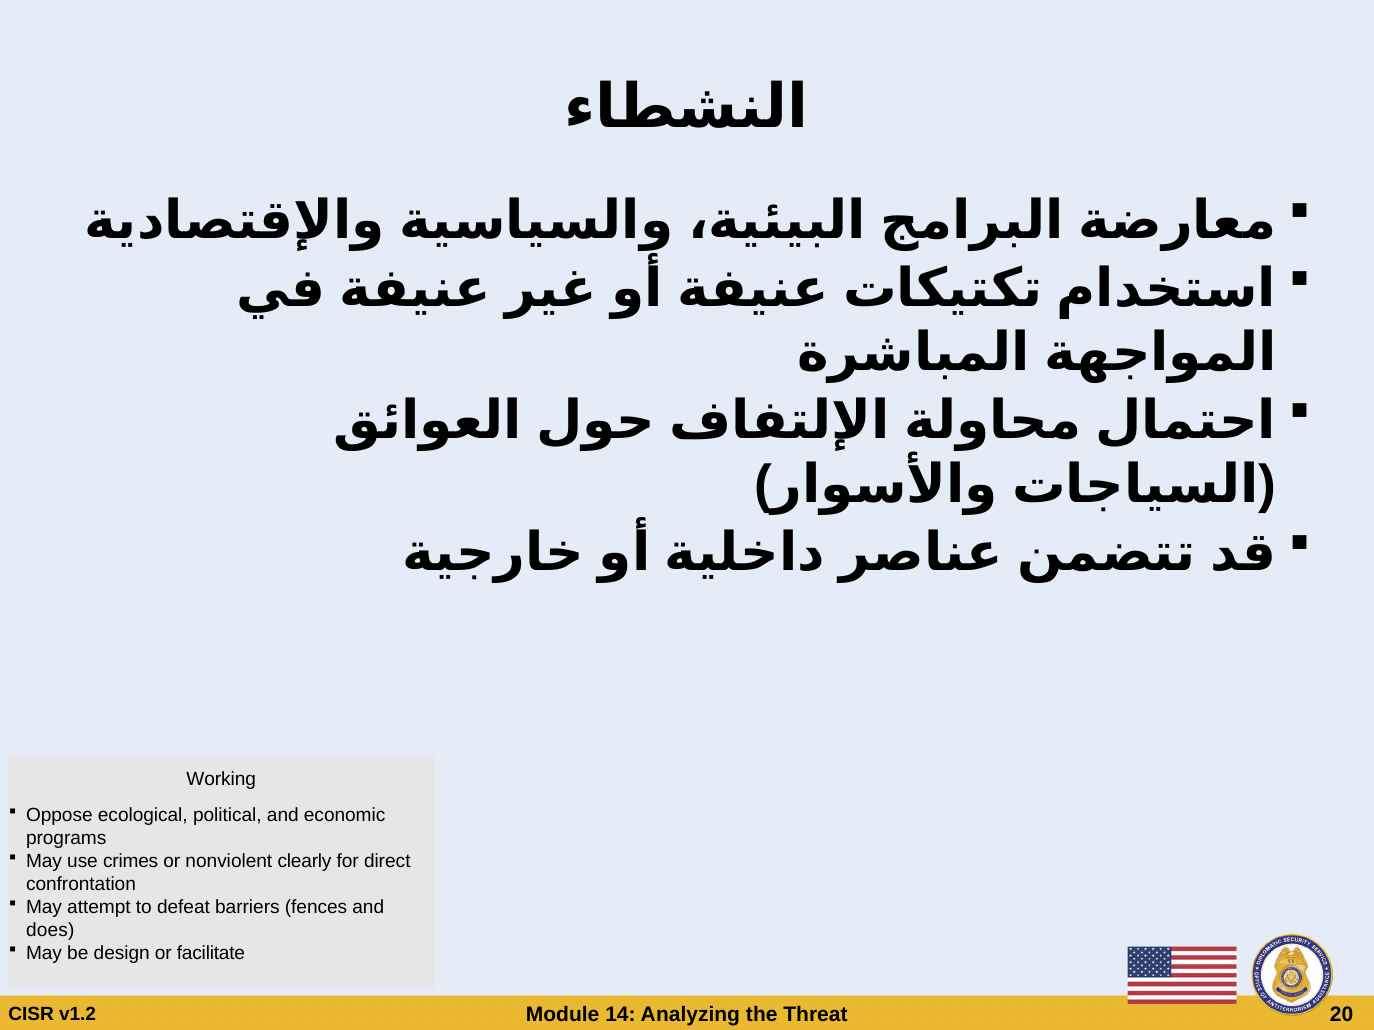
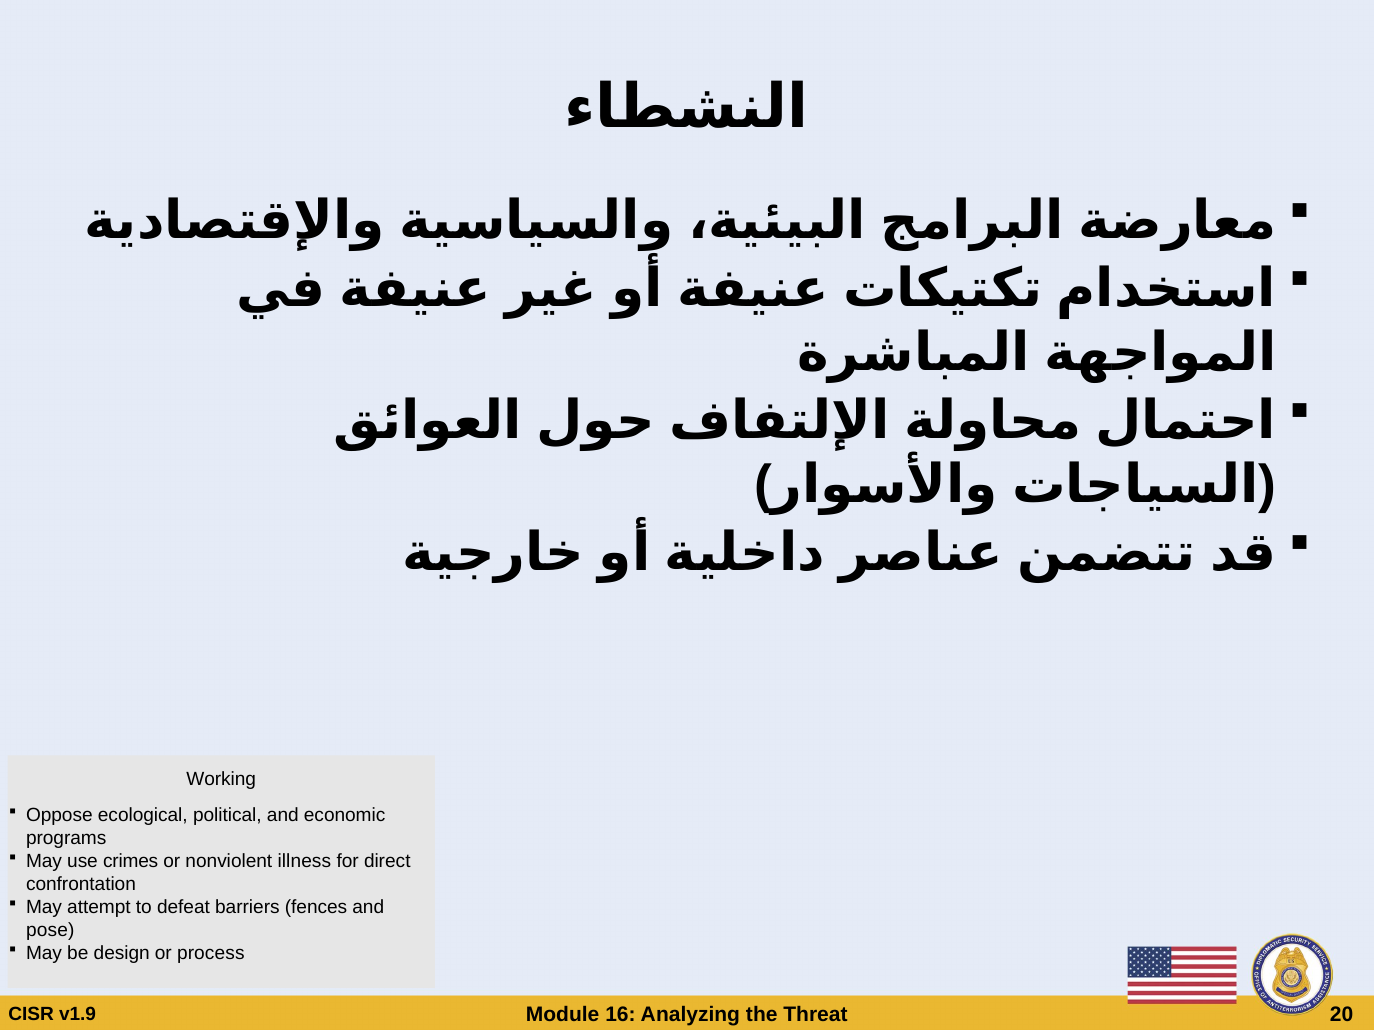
clearly: clearly -> illness (304, 862)
does: does -> pose (50, 930)
facilitate: facilitate -> process (211, 953)
14: 14 -> 16 (620, 1015)
v1.2: v1.2 -> v1.9 (78, 1015)
